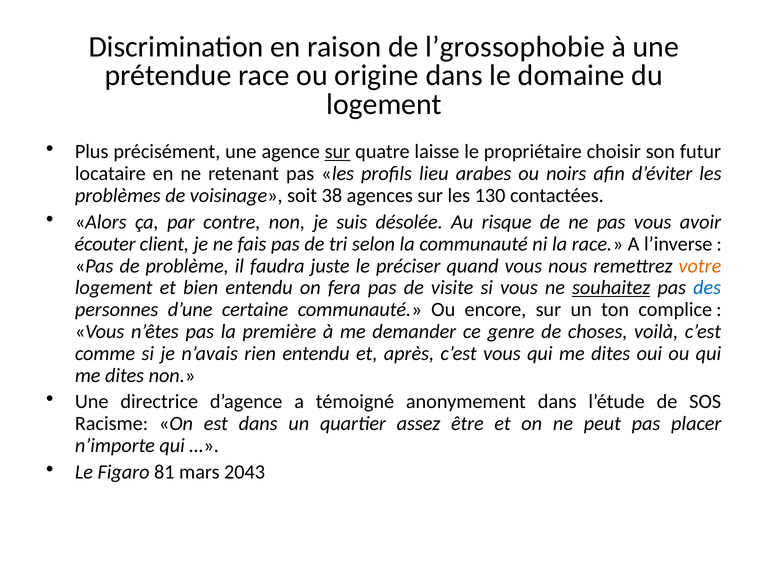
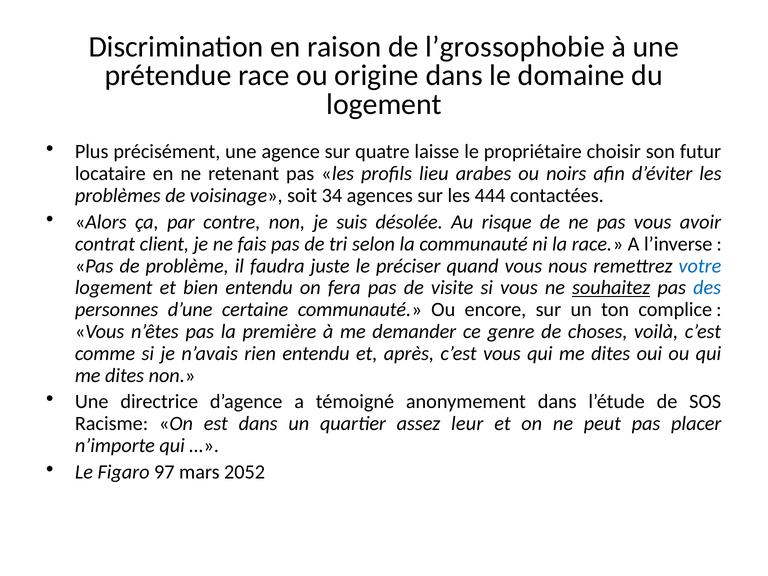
sur underline: present -> none (337, 152)
38: 38 -> 34 (332, 196)
130: 130 -> 444 (490, 196)
écouter: écouter -> contrat (105, 244)
votre colour: orange -> blue (700, 266)
être: être -> leur (467, 424)
81: 81 -> 97 (164, 472)
2043: 2043 -> 2052 (245, 472)
